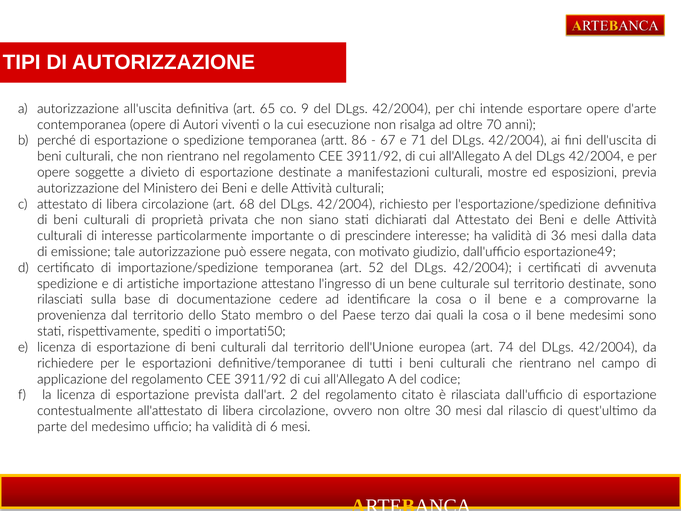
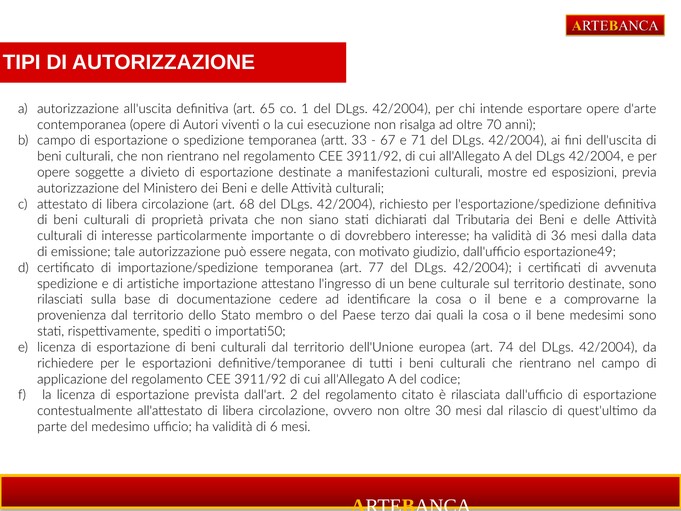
9: 9 -> 1 (305, 109)
perché: perché -> campo (56, 140)
86: 86 -> 33 (359, 140)
dal Attestato: Attestato -> Tributaria (483, 220)
prescindere: prescindere -> dovrebbero (378, 236)
52: 52 -> 77 (376, 268)
